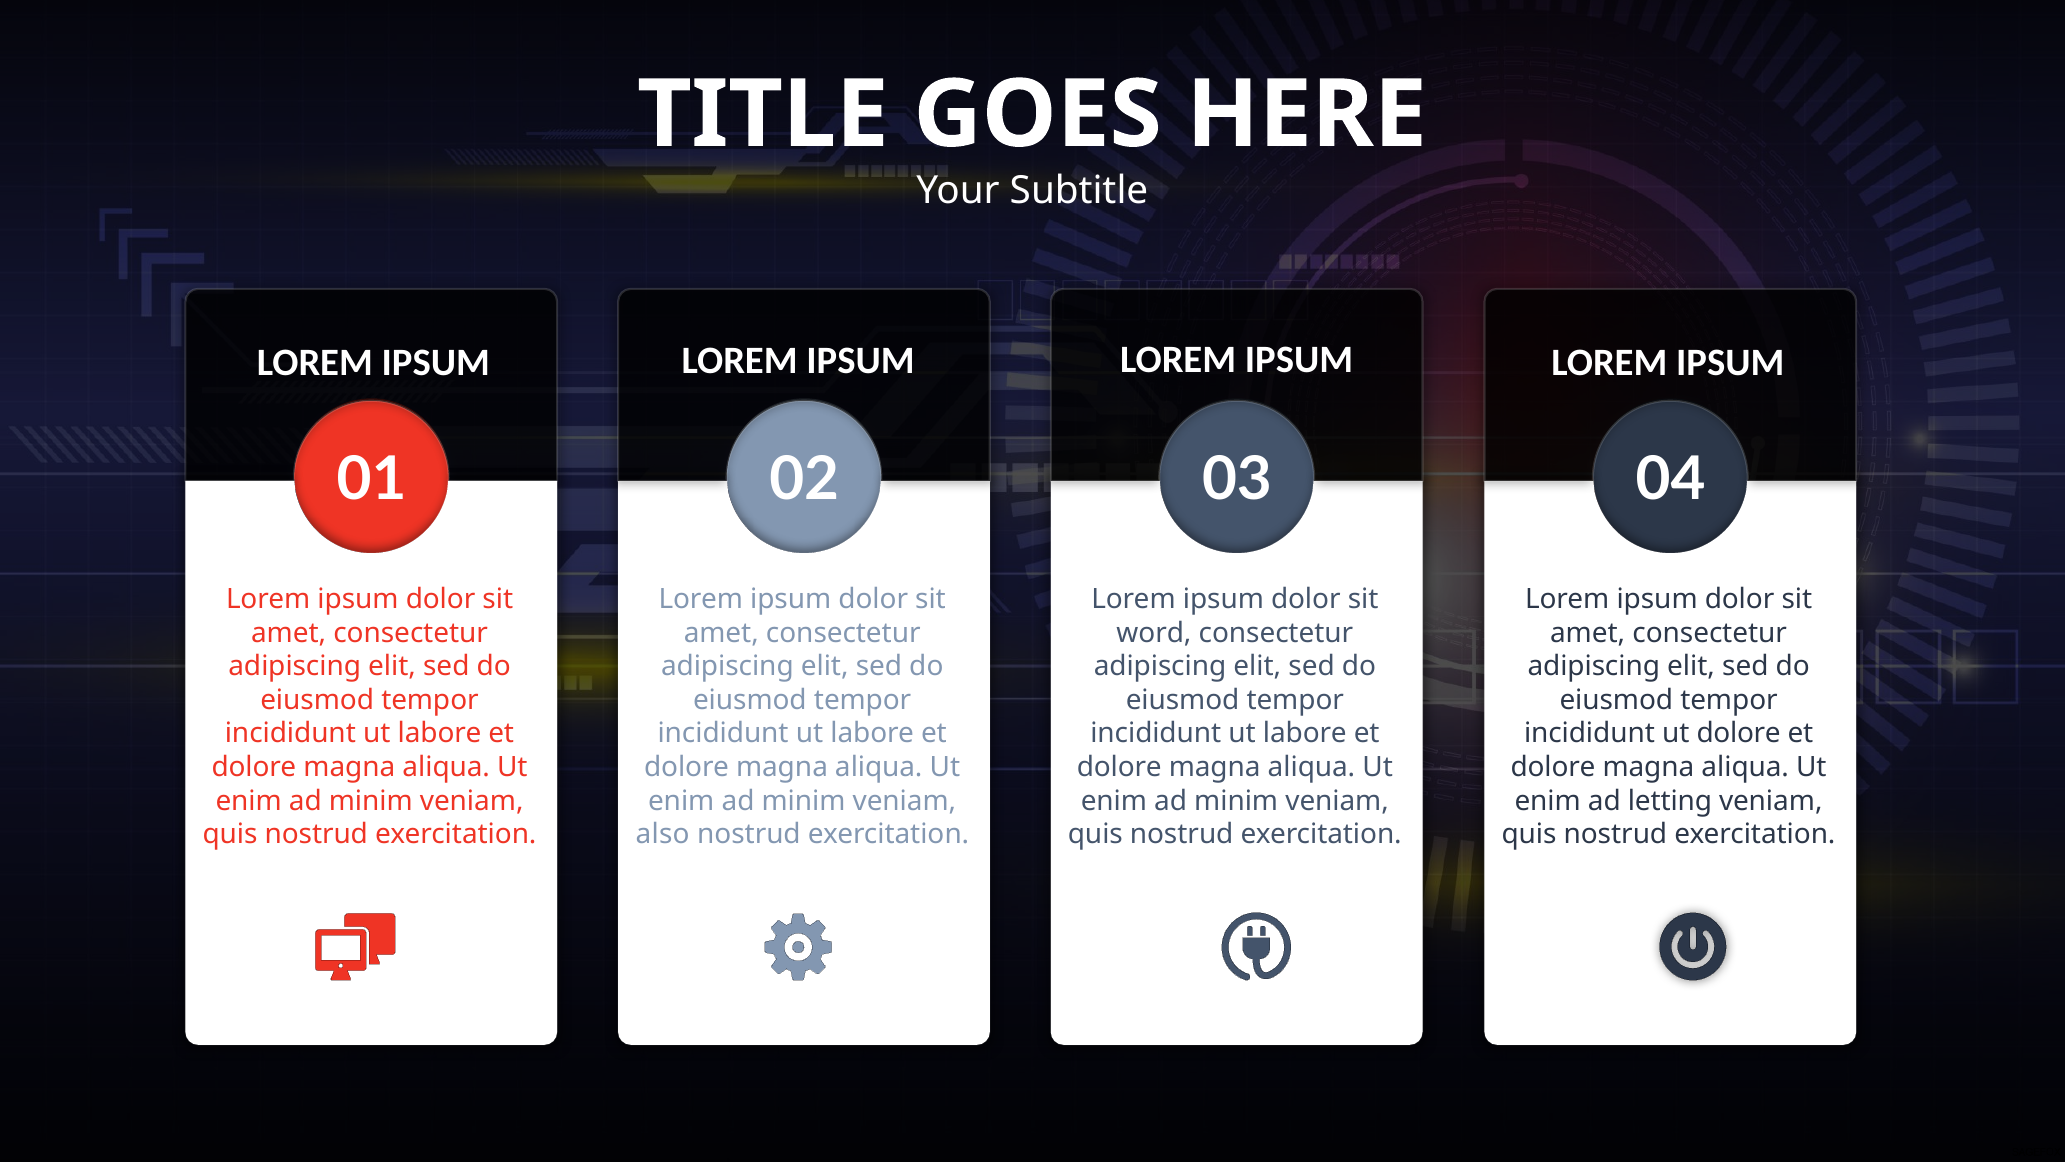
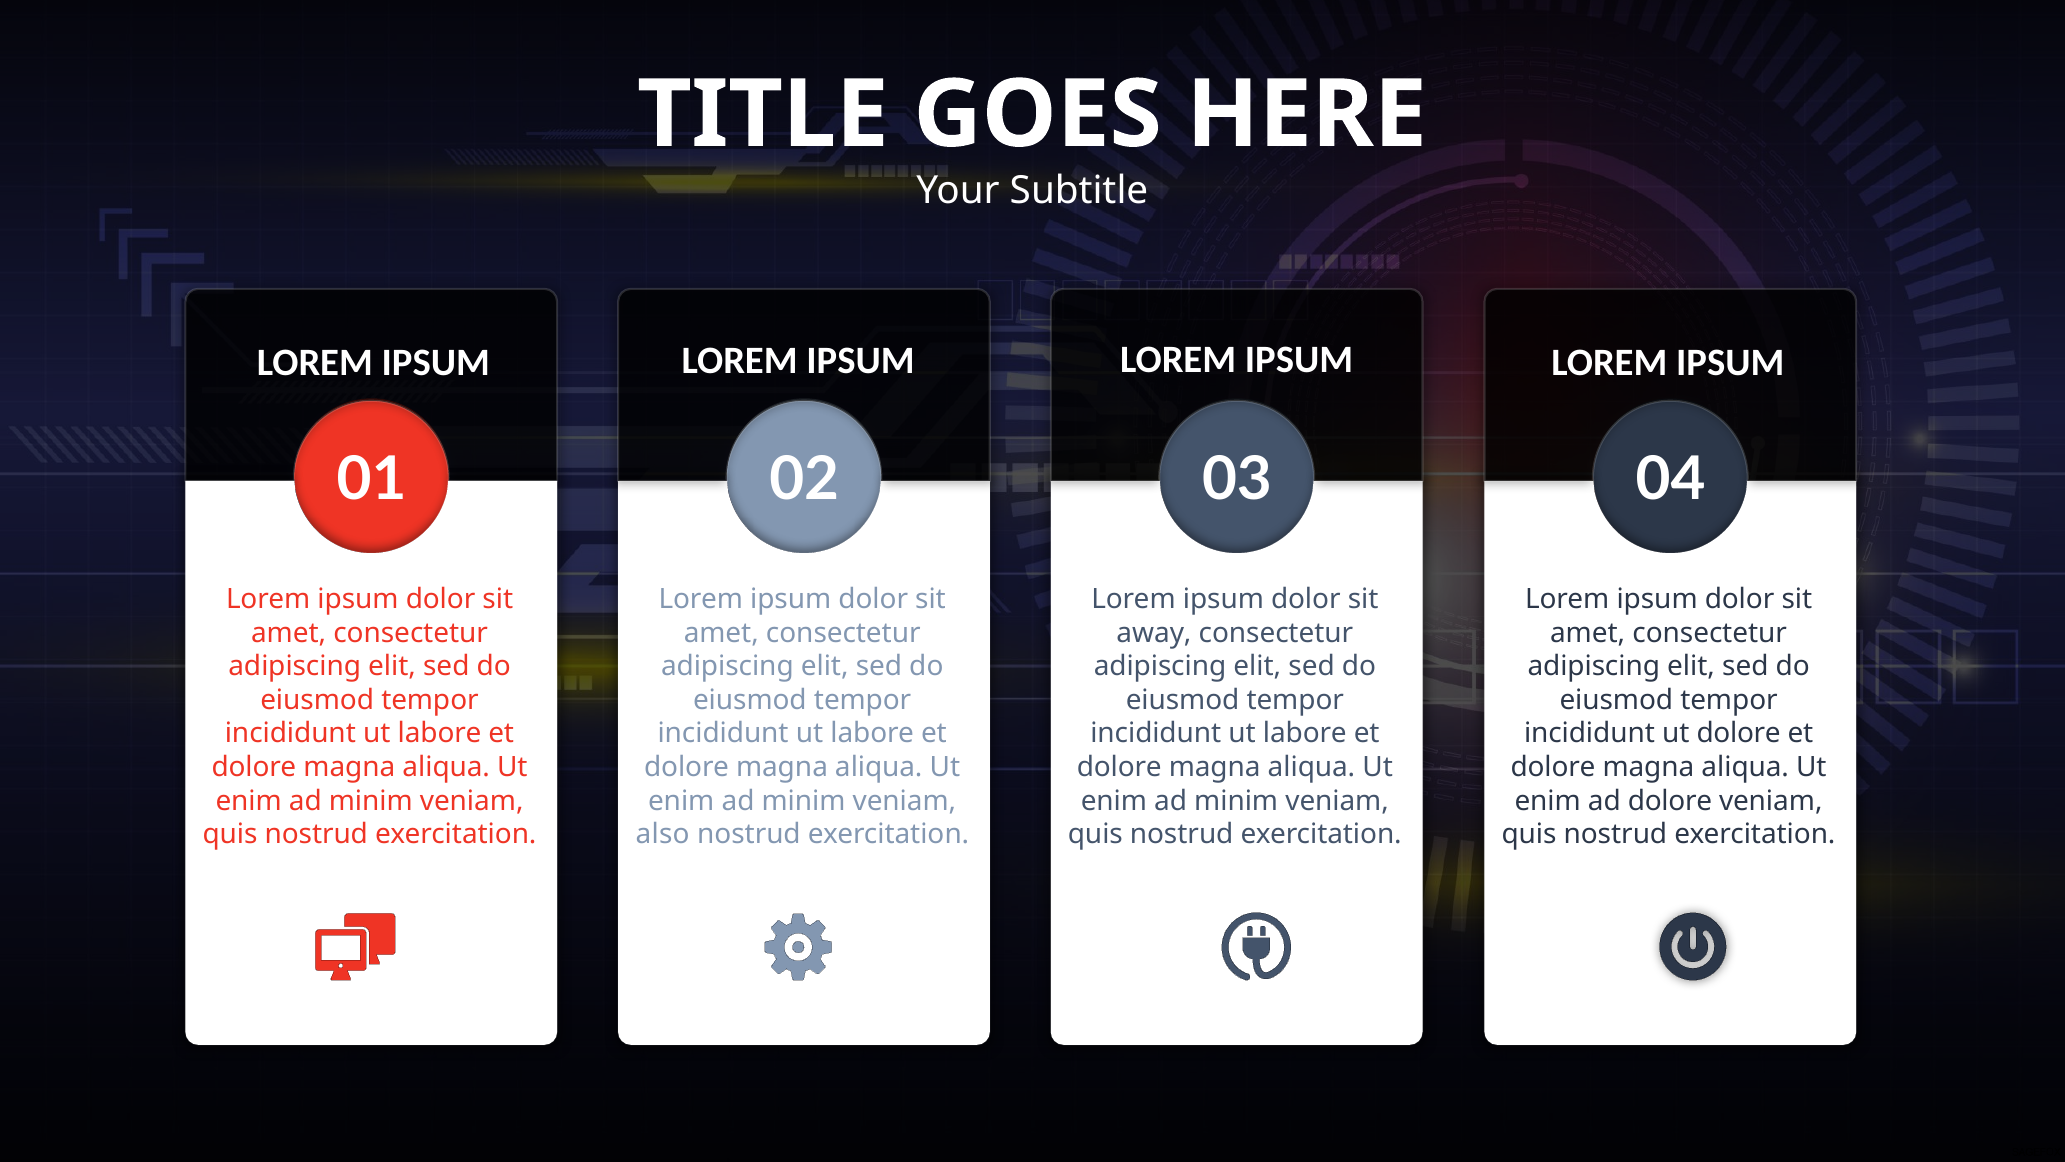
word: word -> away (1154, 633)
ad letting: letting -> dolore (1670, 801)
